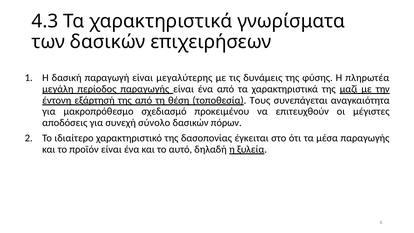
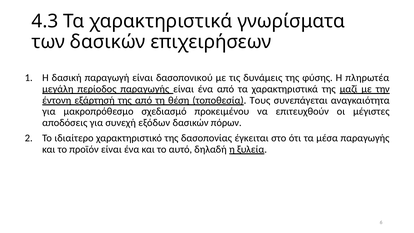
μεγαλύτερης: μεγαλύτερης -> δασοπονικού (184, 78)
σύνολο: σύνολο -> εξόδων (154, 123)
